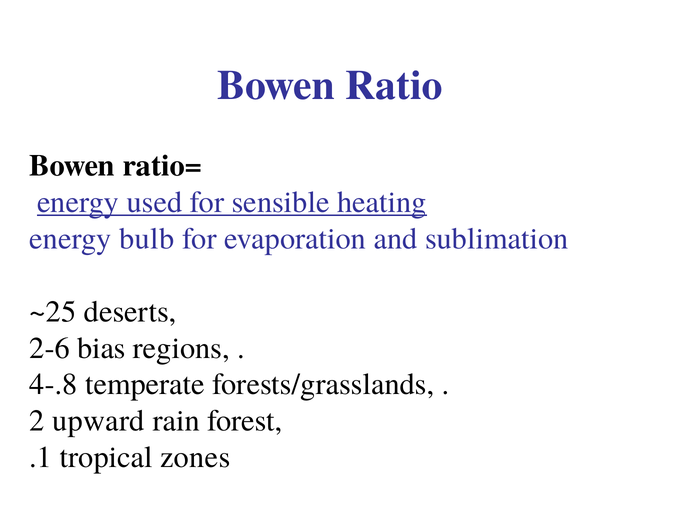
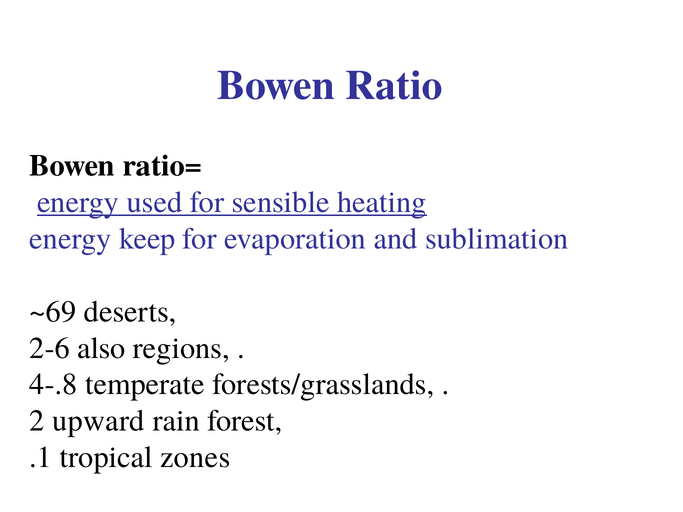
bulb: bulb -> keep (147, 239)
~25: ~25 -> ~69 (53, 312)
bias: bias -> also (102, 348)
